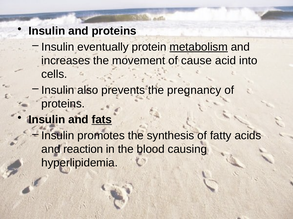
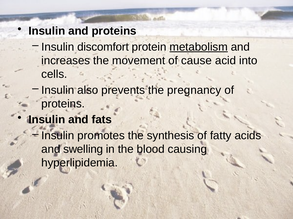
eventually: eventually -> discomfort (103, 47)
fats underline: present -> none (102, 120)
reaction: reaction -> swelling (83, 150)
